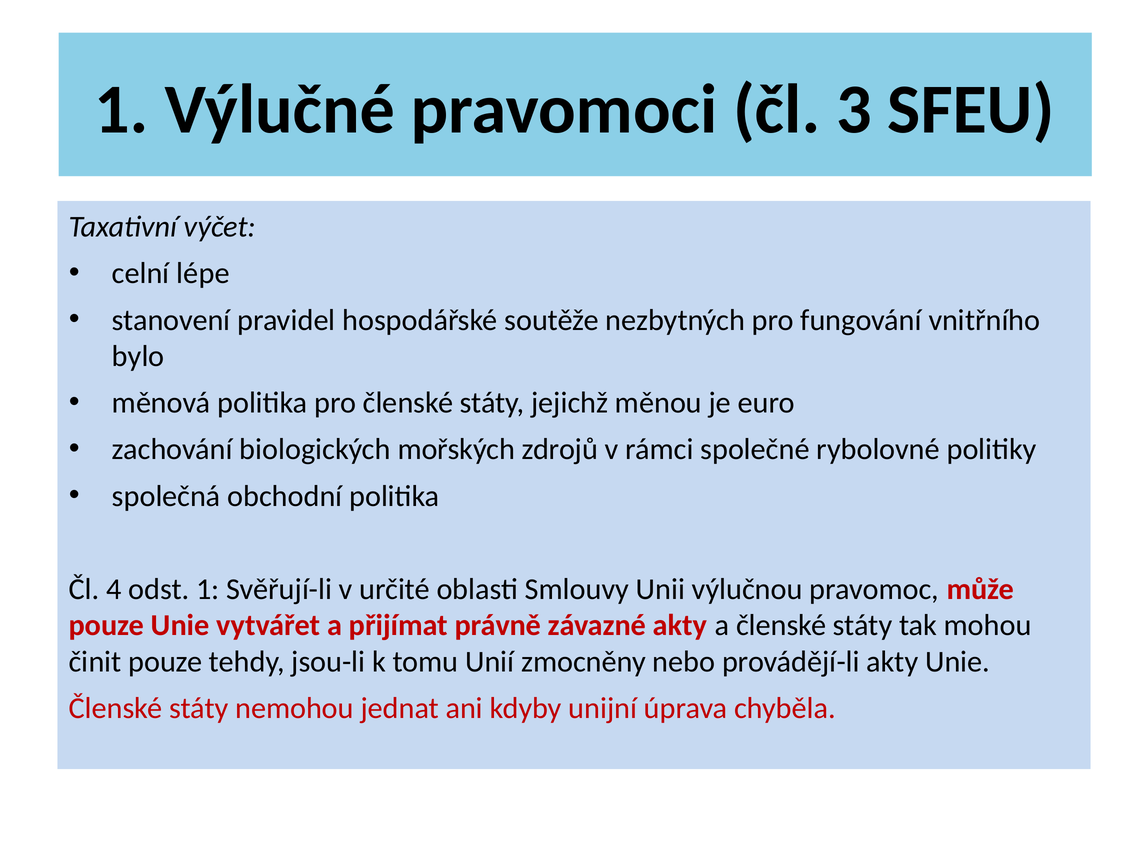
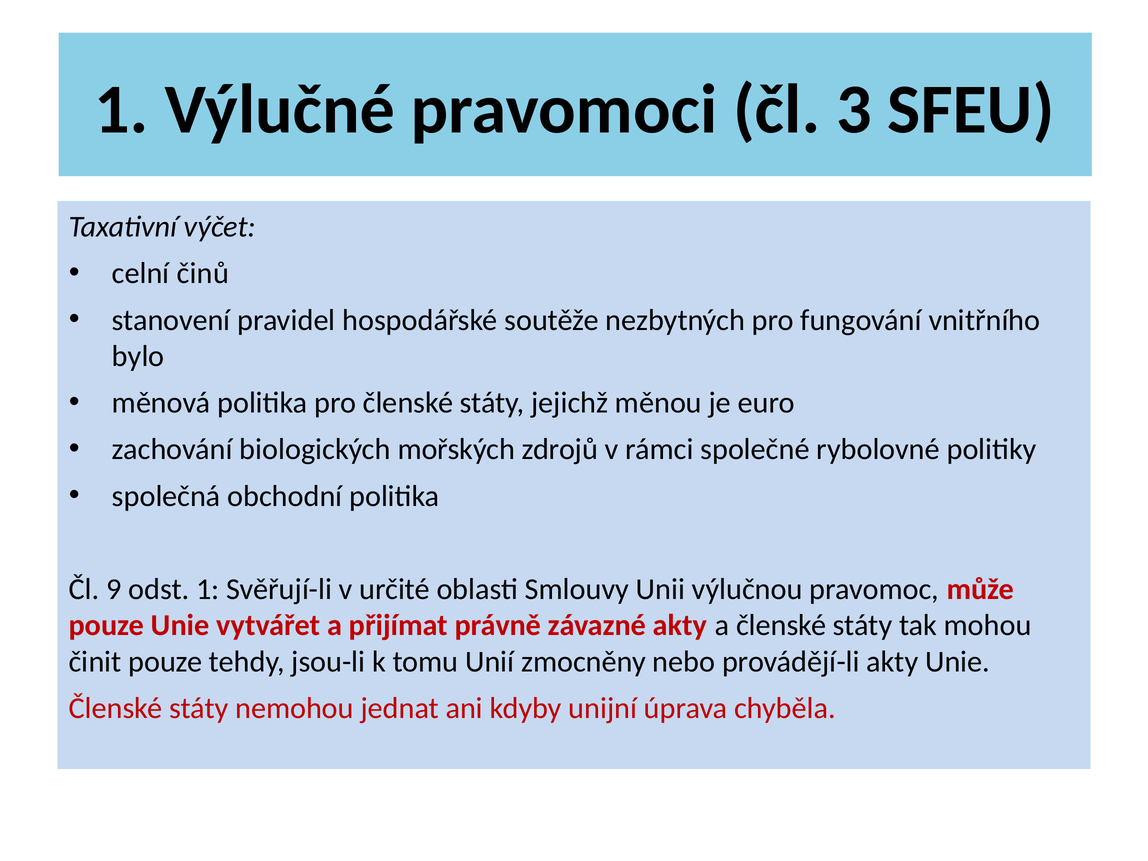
lépe: lépe -> činů (203, 273)
4: 4 -> 9 (114, 589)
